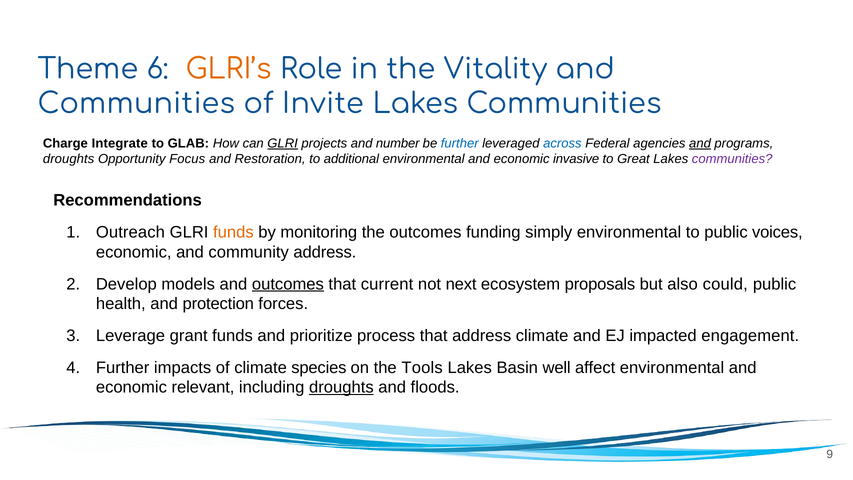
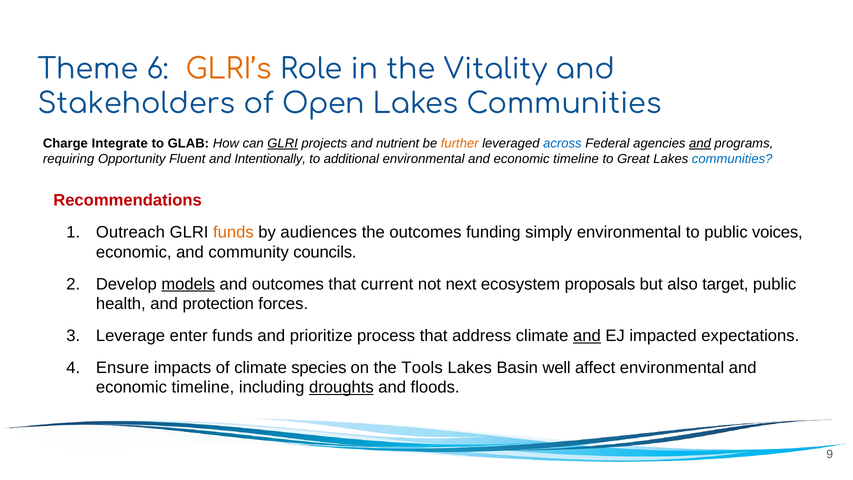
Communities: Communities -> Stakeholders (136, 104)
Invite: Invite -> Open (323, 104)
number: number -> nutrient (398, 143)
further colour: blue -> orange (460, 143)
droughts: droughts -> requiring (69, 159)
Focus: Focus -> Fluent (187, 159)
Restoration: Restoration -> Intentionally (270, 159)
invasive: invasive -> timeline (576, 159)
communities colour: purple -> blue (732, 159)
Recommendations colour: black -> red (128, 200)
monitoring: monitoring -> audiences (319, 232)
community address: address -> councils (325, 252)
models underline: none -> present (188, 284)
outcomes underline: present -> none (288, 284)
could: could -> target (725, 284)
grant: grant -> enter (189, 336)
and underline: none -> present (587, 336)
engagement: engagement -> expectations (750, 336)
Further: Further -> Ensure (123, 367)
relevant: relevant -> timeline (203, 387)
